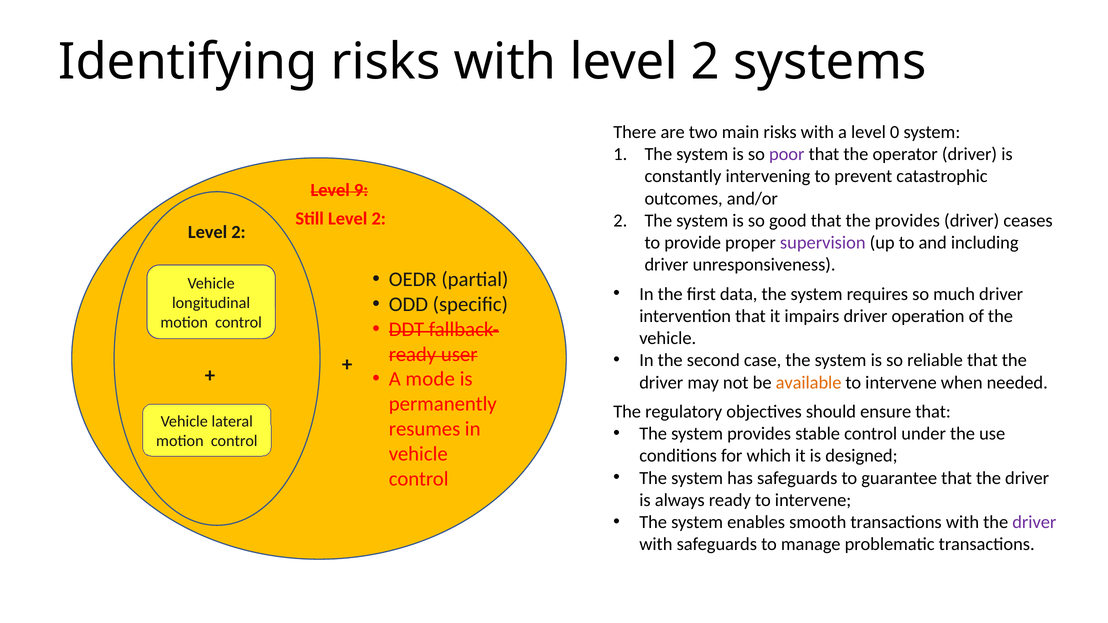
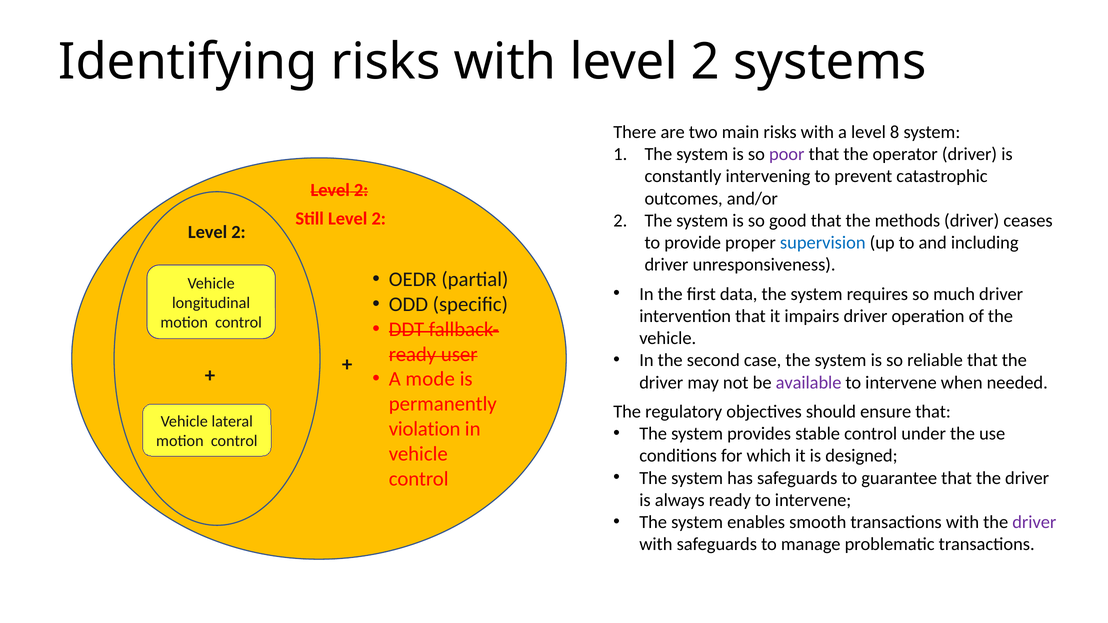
0: 0 -> 8 (895, 132)
9: 9 -> 2 (361, 190)
the provides: provides -> methods (907, 221)
supervision colour: purple -> blue (823, 243)
available colour: orange -> purple (809, 383)
resumes: resumes -> violation (425, 429)
